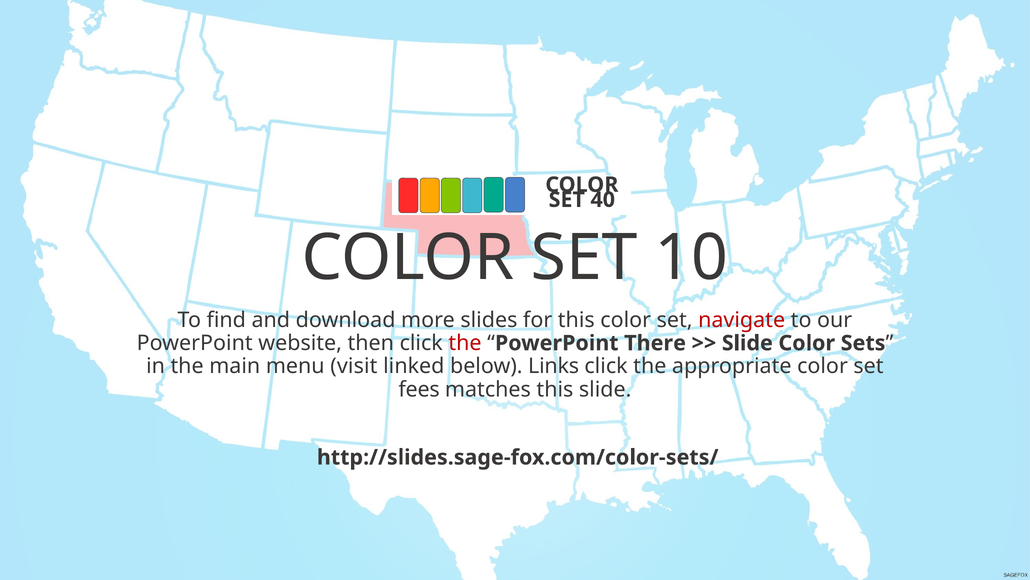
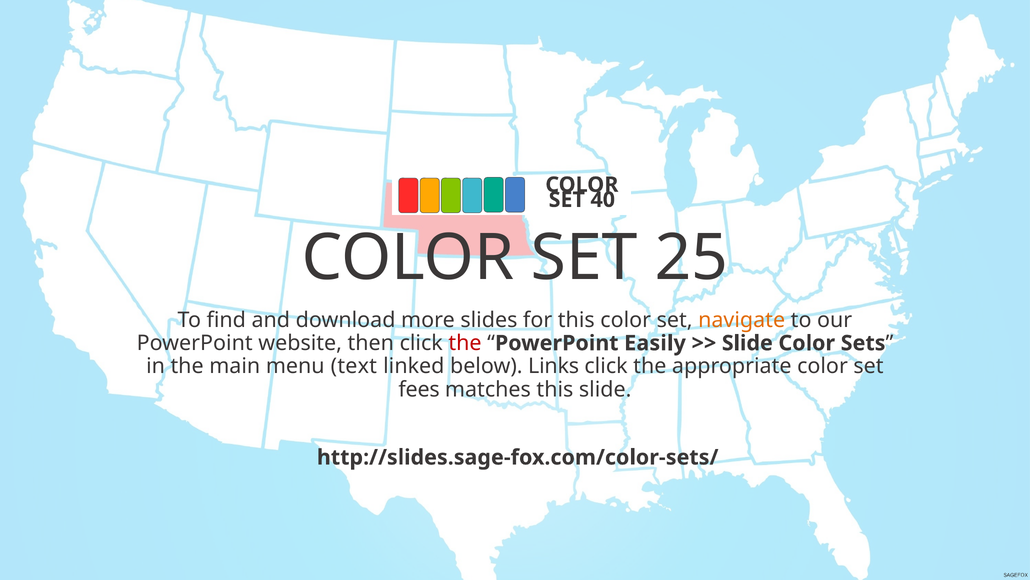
10: 10 -> 25 (691, 257)
navigate colour: red -> orange (742, 320)
There: There -> Easily (655, 343)
visit: visit -> text (354, 366)
